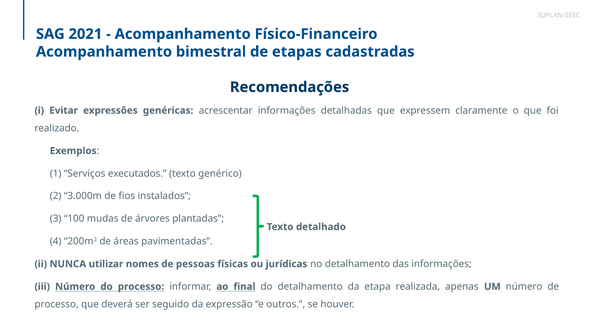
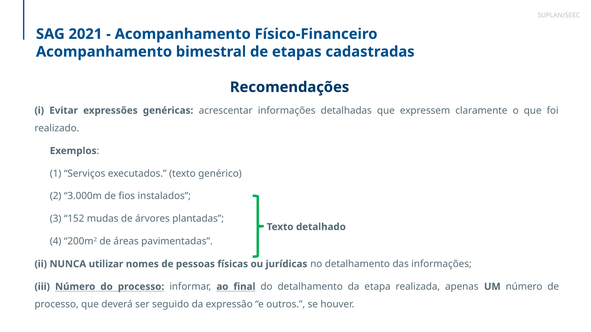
100: 100 -> 152 (74, 219)
